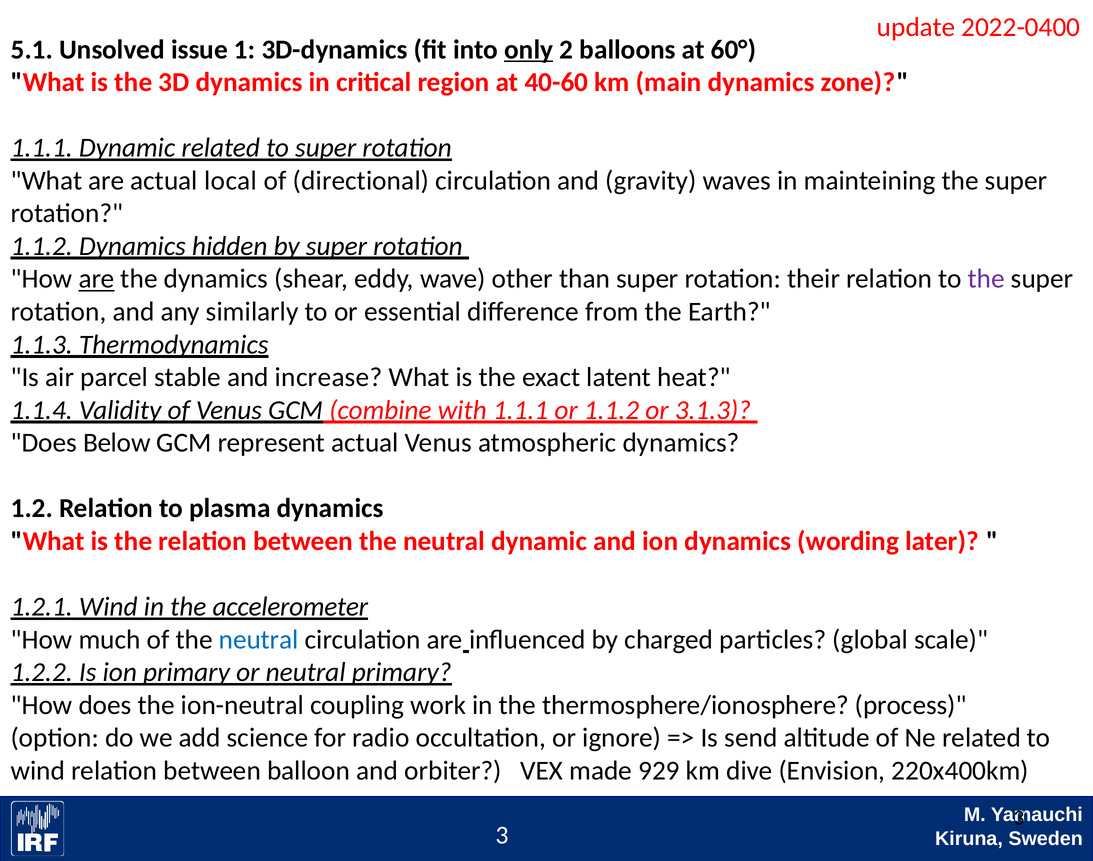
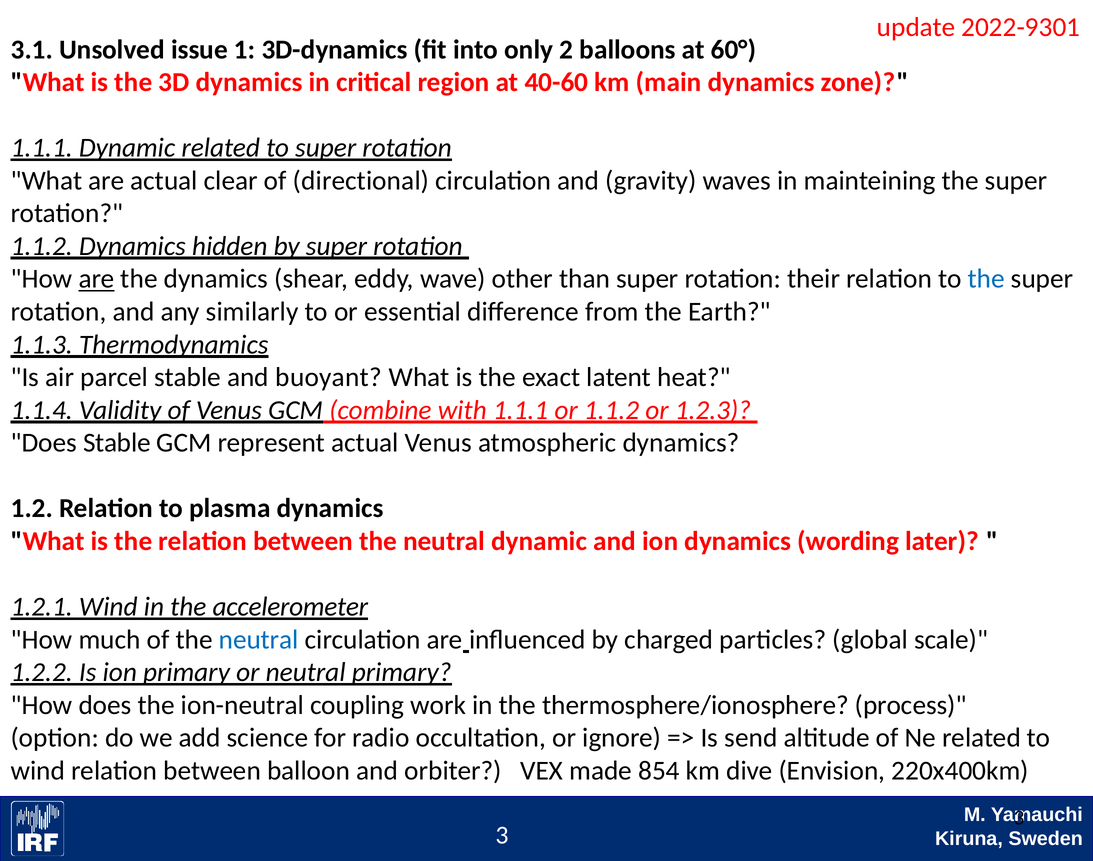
2022-0400: 2022-0400 -> 2022-9301 (1021, 27)
5.1: 5.1 -> 3.1 (32, 50)
only underline: present -> none (529, 50)
local: local -> clear (231, 181)
the colour: purple -> blue (986, 279)
increase: increase -> buoyant (329, 377)
3.1.3: 3.1.3 -> 1.2.3 (713, 410)
Does Below: Below -> Stable (117, 443)
929: 929 -> 854 (659, 771)
